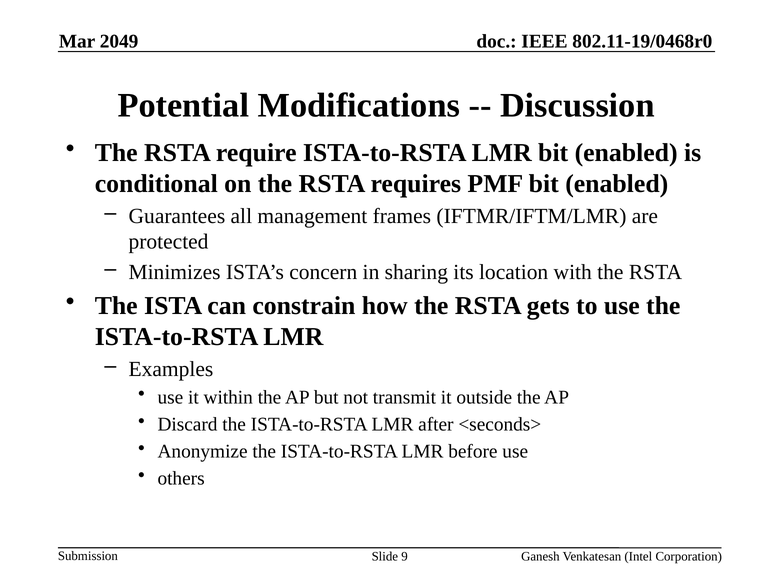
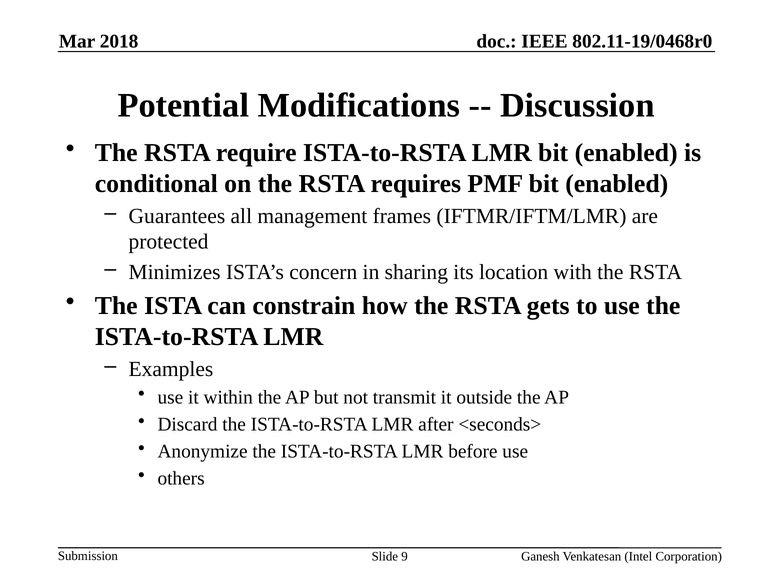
2049: 2049 -> 2018 (119, 41)
